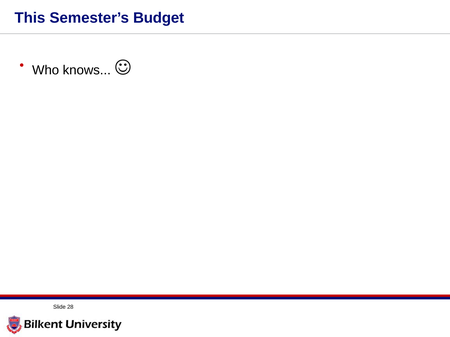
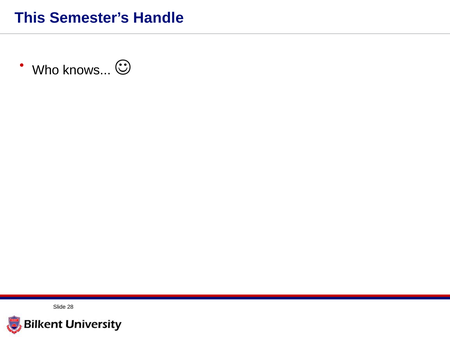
Budget: Budget -> Handle (158, 18)
